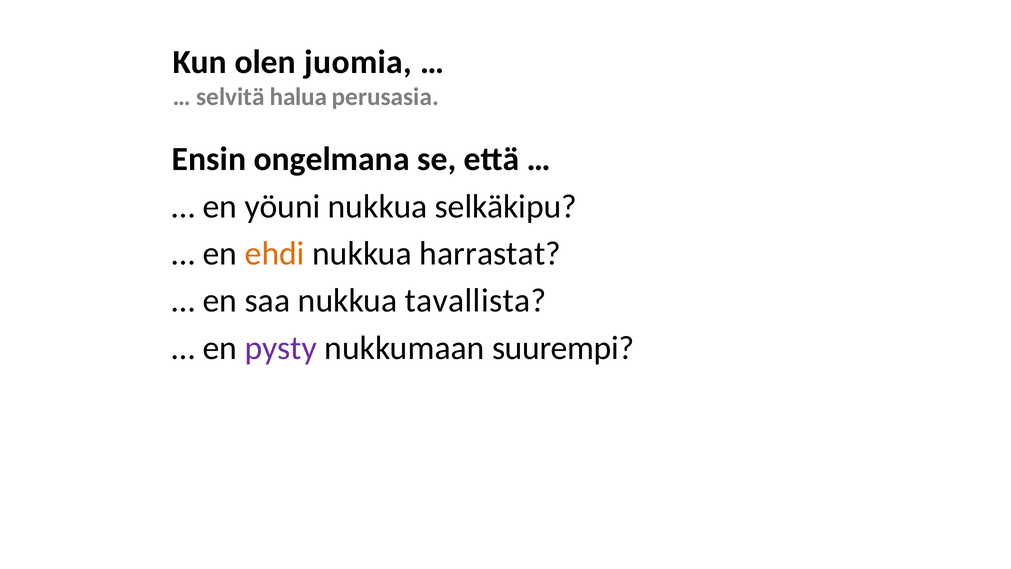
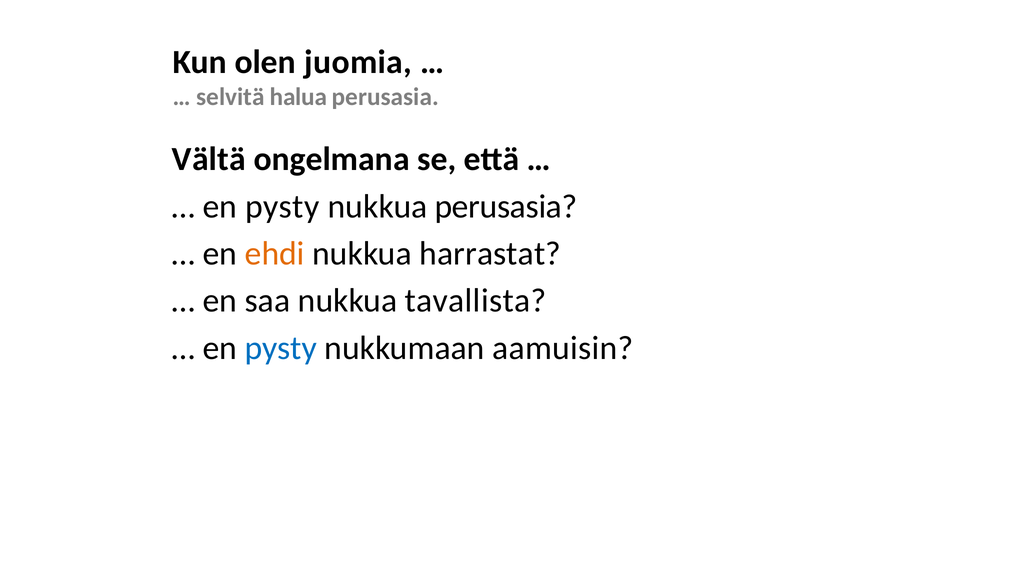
Ensin: Ensin -> Vältä (209, 159)
yöuni: yöuni -> pysty (282, 206)
nukkua selkäkipu: selkäkipu -> perusasia (506, 206)
pysty colour: purple -> blue (281, 348)
suurempi: suurempi -> aamuisin (563, 348)
